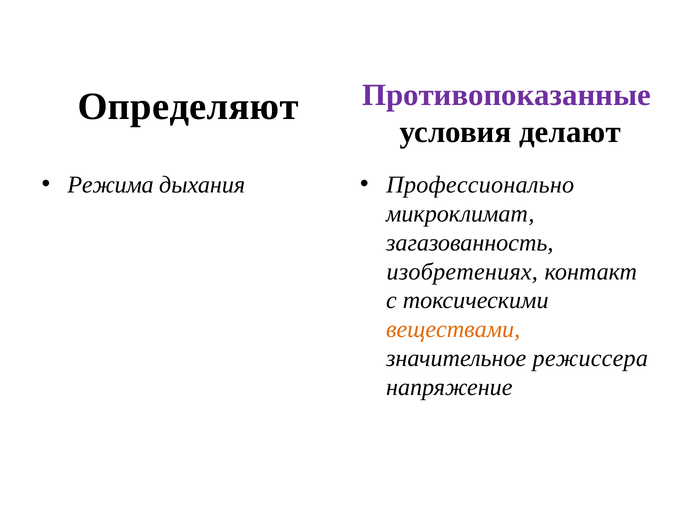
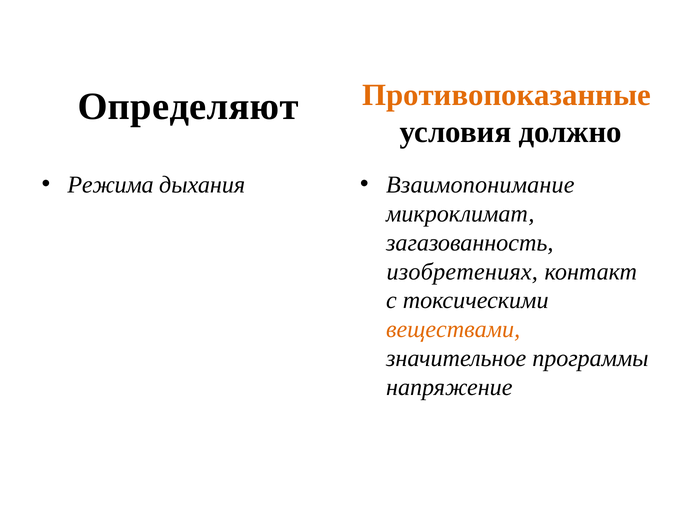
Противопоказанные colour: purple -> orange (506, 95)
делают: делают -> должно (570, 132)
Профессионально: Профессионально -> Взаимопонимание (480, 185)
режиссера: режиссера -> программы (590, 358)
